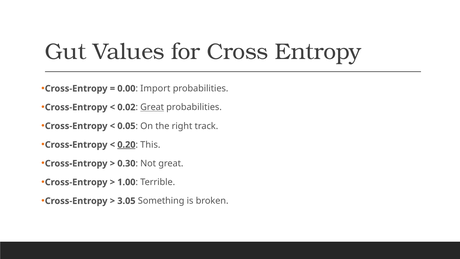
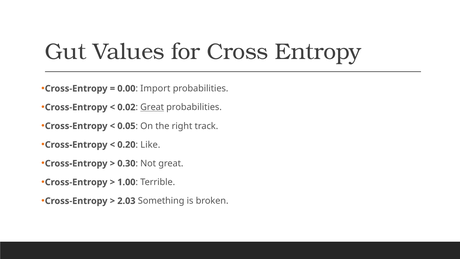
0.20 underline: present -> none (126, 145)
This: This -> Like (150, 145)
3.05: 3.05 -> 2.03 (126, 201)
